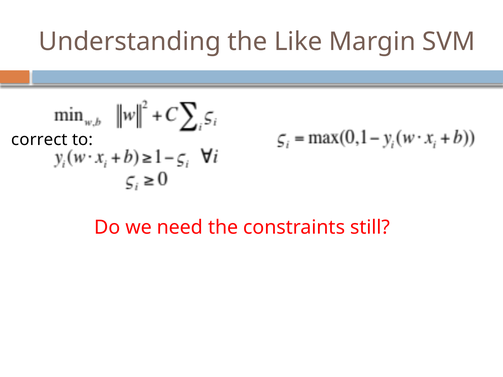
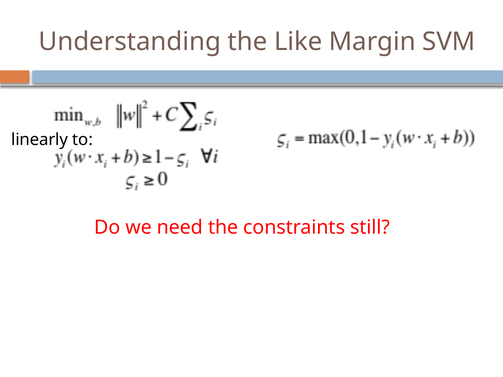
correct: correct -> linearly (40, 140)
